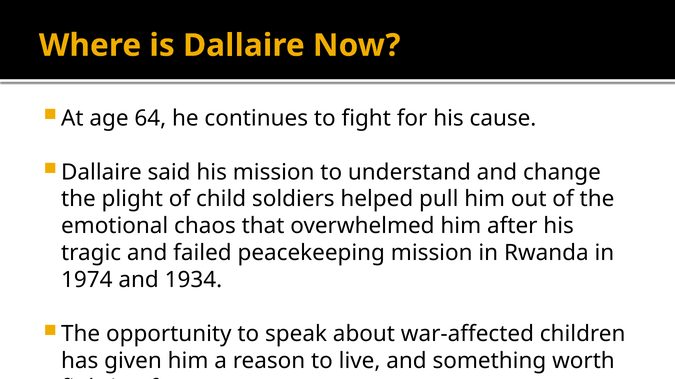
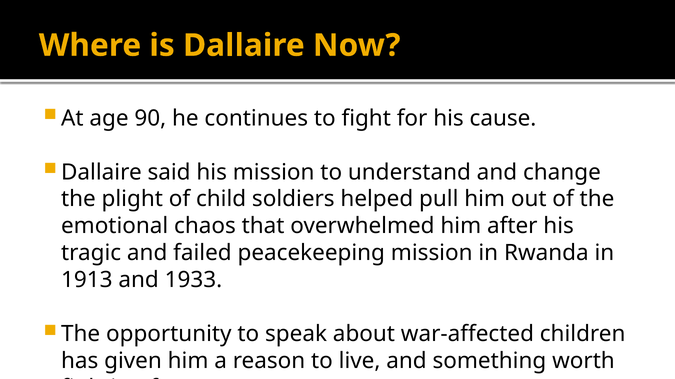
64: 64 -> 90 (150, 118)
1974: 1974 -> 1913 (87, 280)
1934: 1934 -> 1933 (193, 280)
